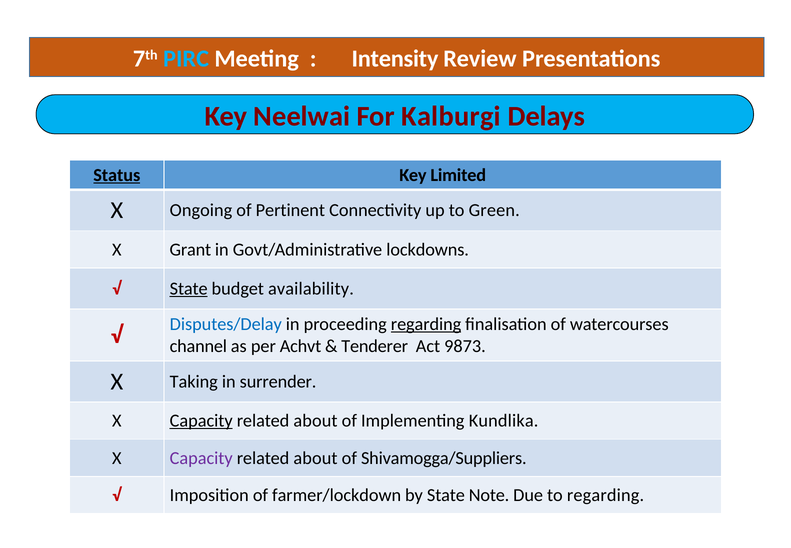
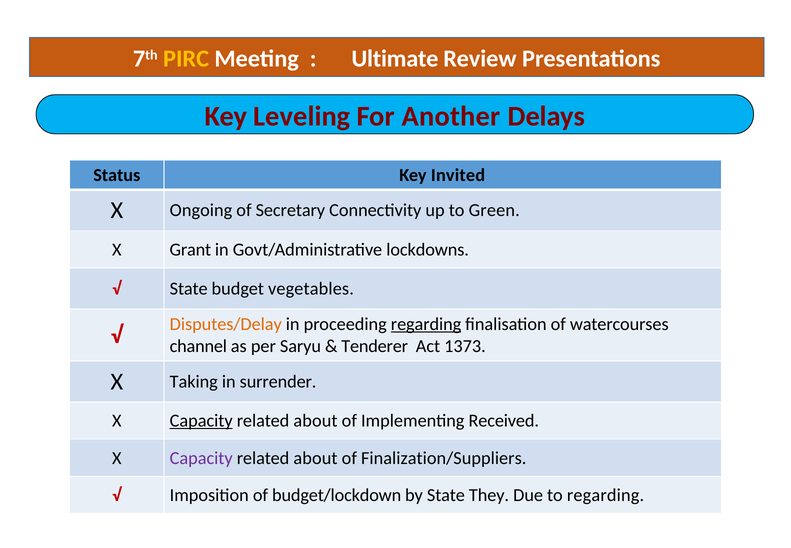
PIRC colour: light blue -> yellow (186, 59)
Intensity: Intensity -> Ultimate (395, 59)
Neelwai: Neelwai -> Leveling (302, 116)
Kalburgi: Kalburgi -> Another (451, 116)
Status underline: present -> none (117, 175)
Limited: Limited -> Invited (458, 175)
Pertinent: Pertinent -> Secretary (290, 210)
State underline: present -> none (189, 289)
availability: availability -> vegetables (311, 289)
Disputes/Delay colour: blue -> orange (226, 324)
Achvt: Achvt -> Saryu (300, 346)
9873: 9873 -> 1373 (465, 346)
Kundlika: Kundlika -> Received (504, 421)
Shivamogga/Suppliers: Shivamogga/Suppliers -> Finalization/Suppliers (444, 458)
farmer/lockdown: farmer/lockdown -> budget/lockdown (337, 495)
Note: Note -> They (489, 495)
